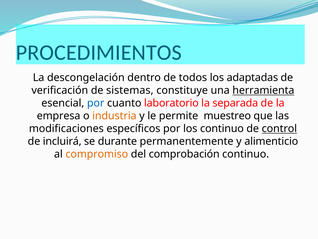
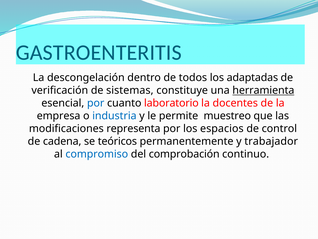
PROCEDIMIENTOS: PROCEDIMIENTOS -> GASTROENTERITIS (99, 53)
separada: separada -> docentes (235, 103)
industria colour: orange -> blue (114, 116)
específicos: específicos -> representa (133, 128)
los continuo: continuo -> espacios (222, 128)
control underline: present -> none (279, 128)
incluirá: incluirá -> cadena (62, 141)
durante: durante -> teóricos (117, 141)
alimenticio: alimenticio -> trabajador (271, 141)
compromiso colour: orange -> blue (97, 154)
